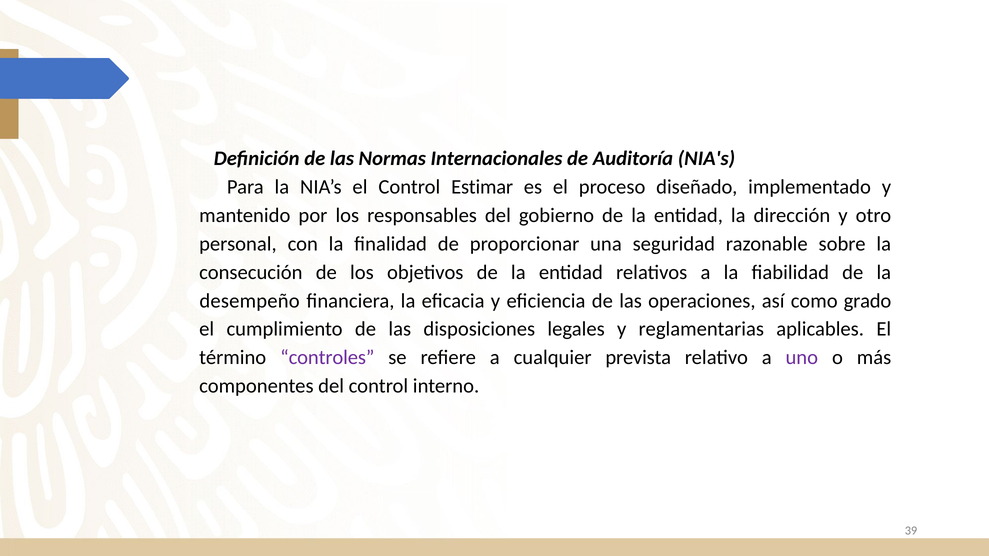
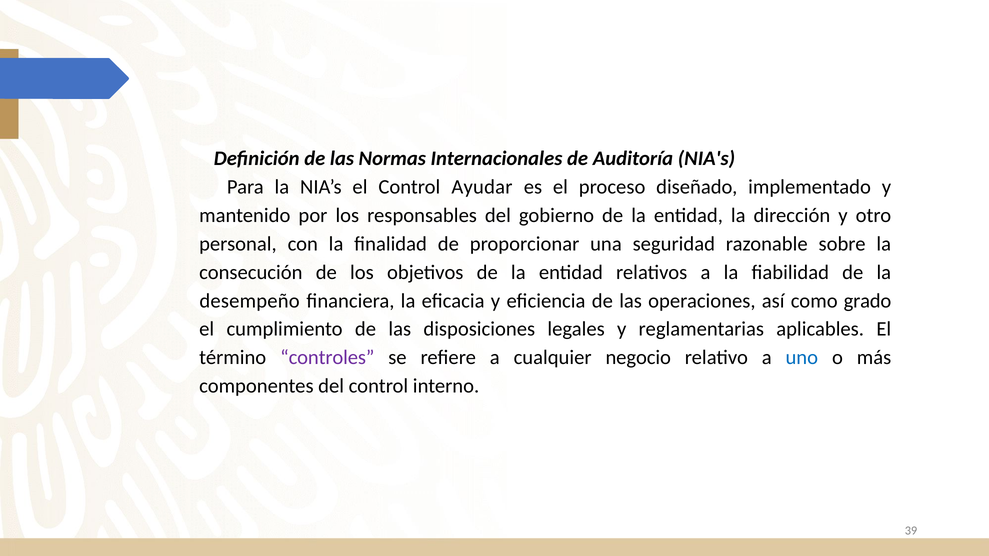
Estimar: Estimar -> Ayudar (482, 187)
prevista: prevista -> negocio (638, 358)
uno colour: purple -> blue (802, 358)
